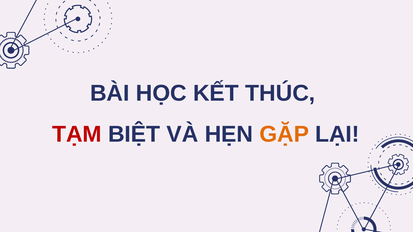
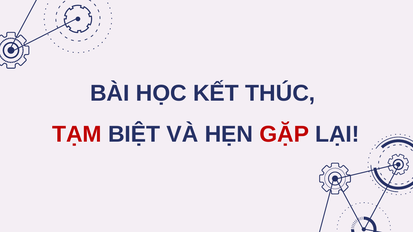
GẶP colour: orange -> red (284, 135)
